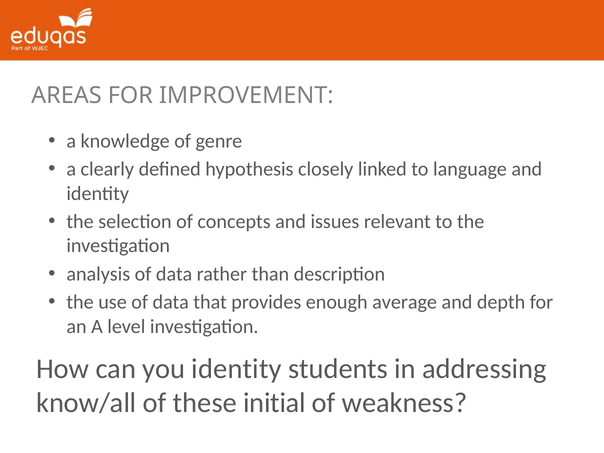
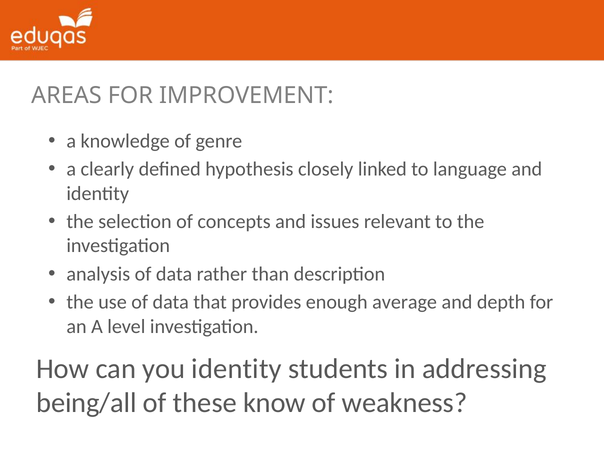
know/all: know/all -> being/all (86, 403)
initial: initial -> know (274, 403)
